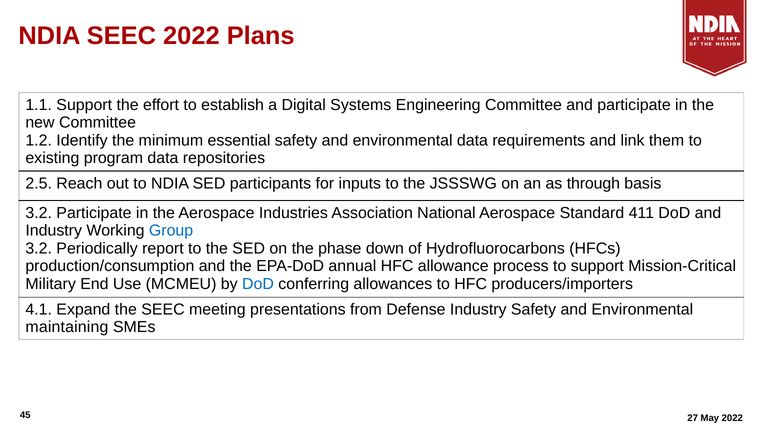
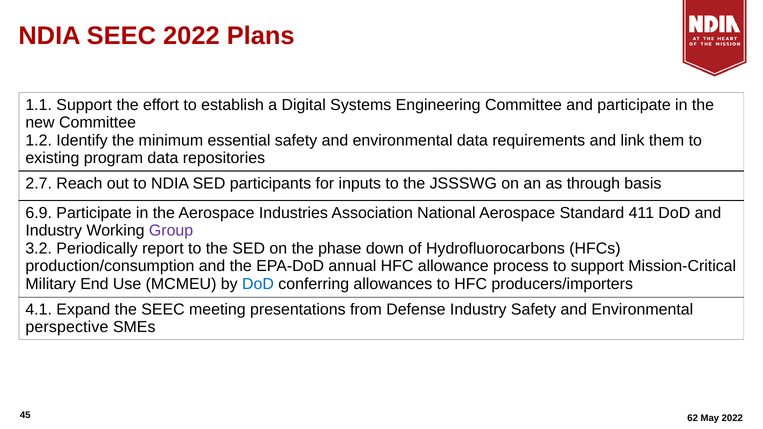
2.5: 2.5 -> 2.7 (39, 183)
3.2: 3.2 -> 6.9 (39, 213)
Group colour: blue -> purple (171, 231)
maintaining: maintaining -> perspective (67, 327)
27: 27 -> 62 (693, 418)
